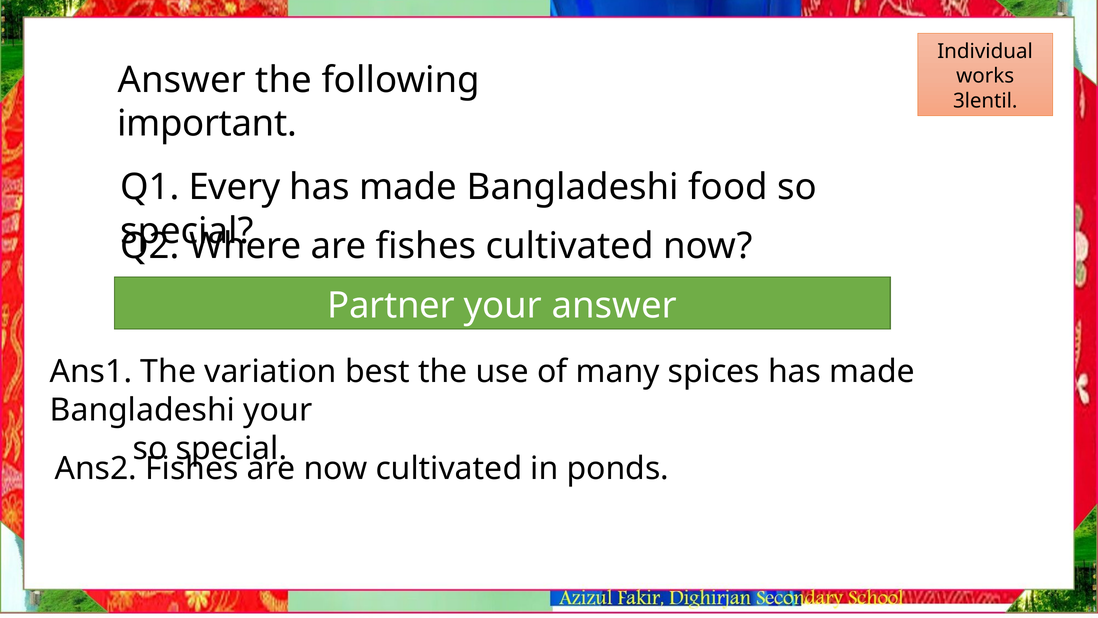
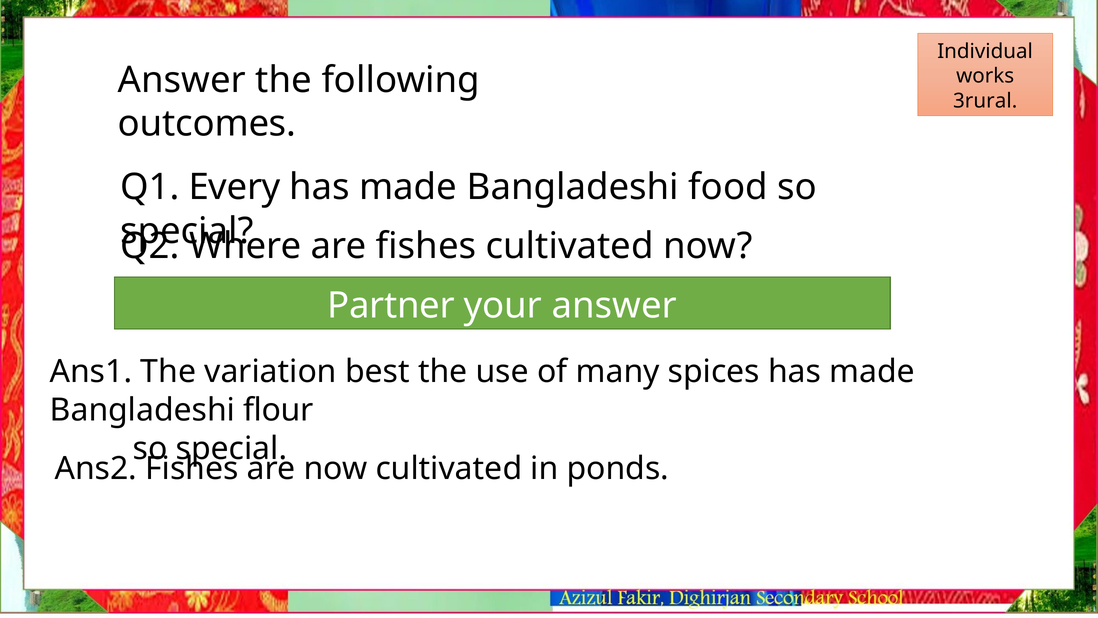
3lentil: 3lentil -> 3rural (985, 101)
important: important -> outcomes (207, 124)
Bangladeshi your: your -> flour (278, 410)
